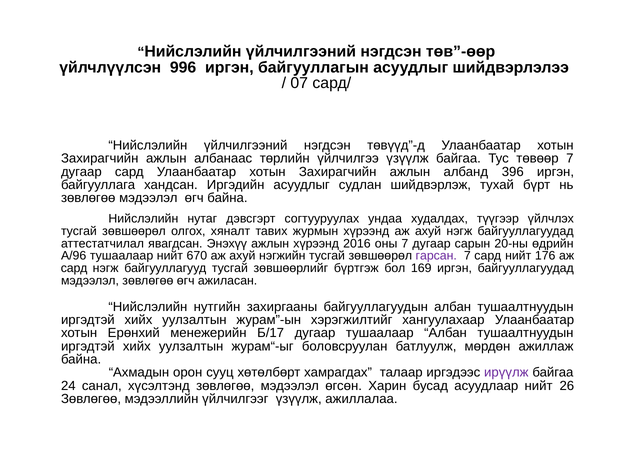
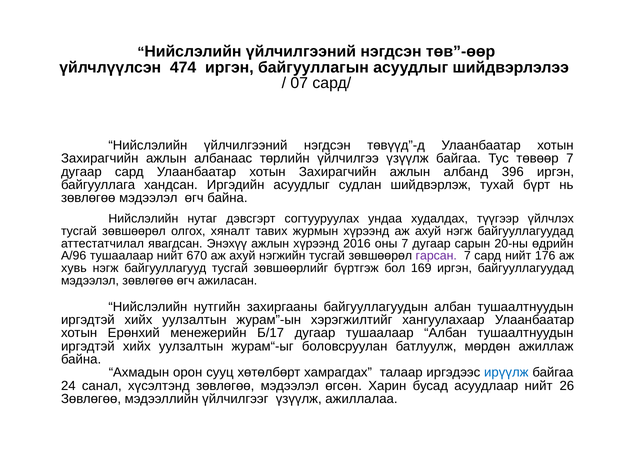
996: 996 -> 474 (183, 67)
сард: сард -> хувь (74, 269)
ирүүлж colour: purple -> blue (506, 373)
